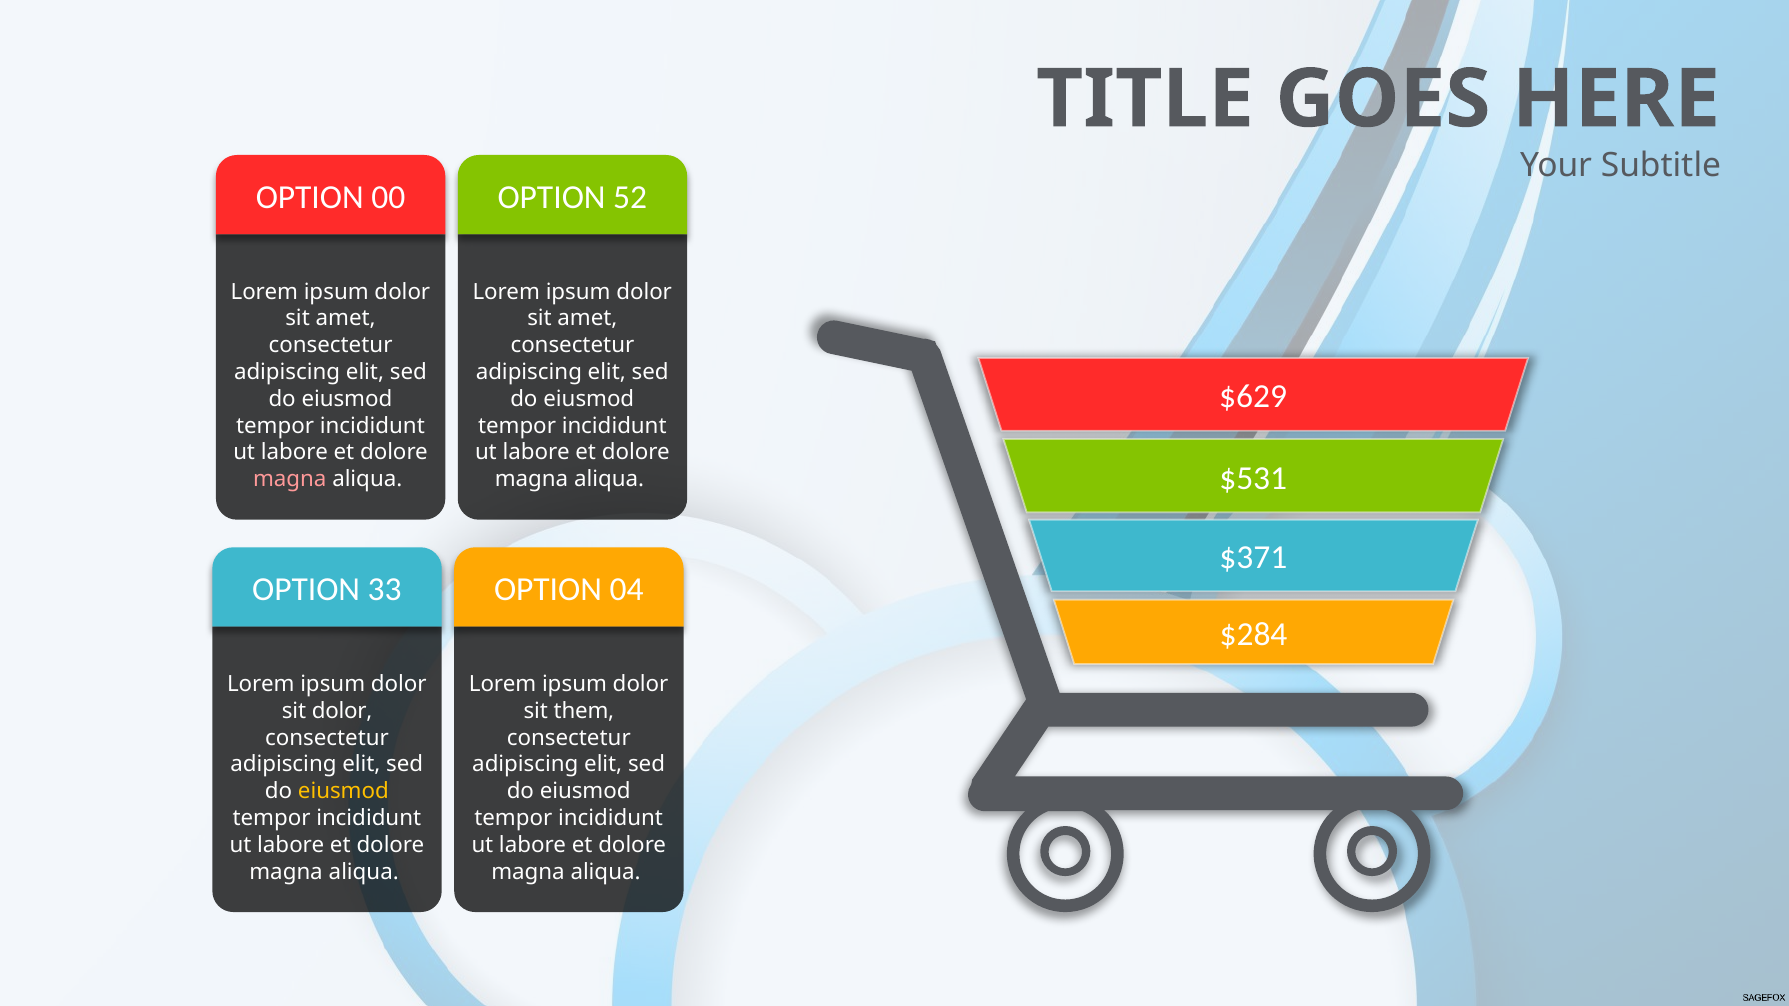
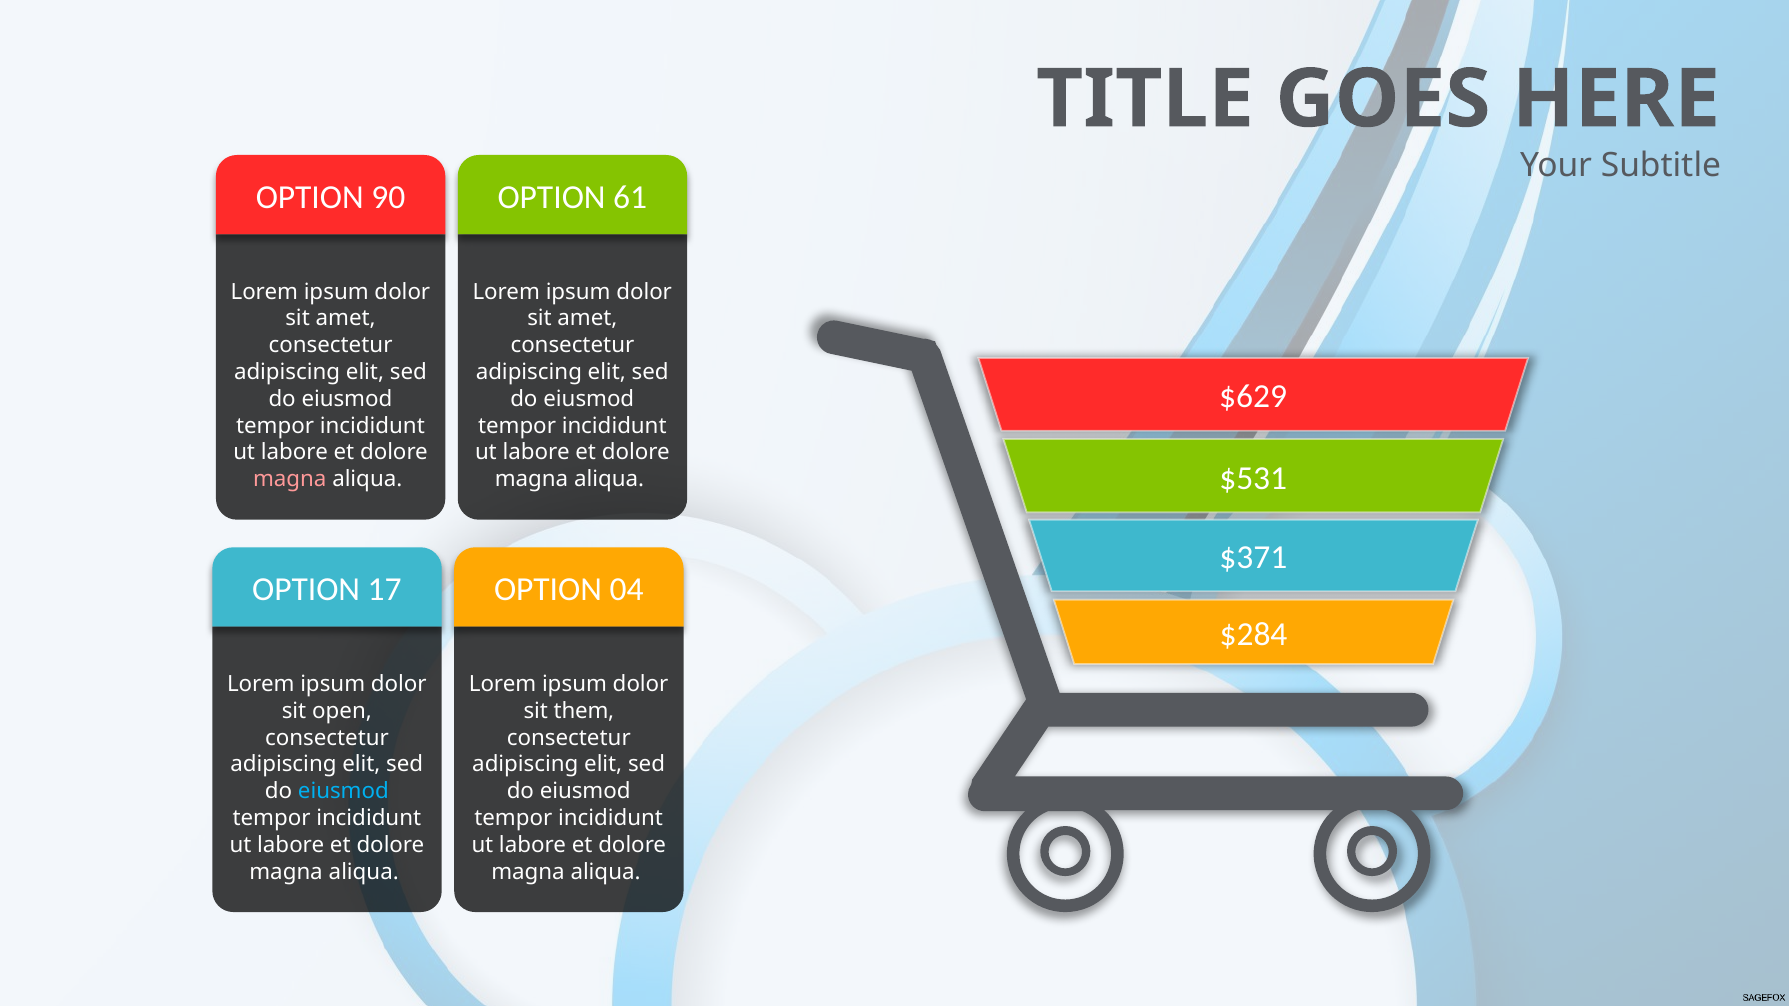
00: 00 -> 90 (388, 197)
52: 52 -> 61 (630, 197)
33: 33 -> 17 (385, 589)
sit dolor: dolor -> open (342, 711)
eiusmod colour: yellow -> light blue (343, 792)
